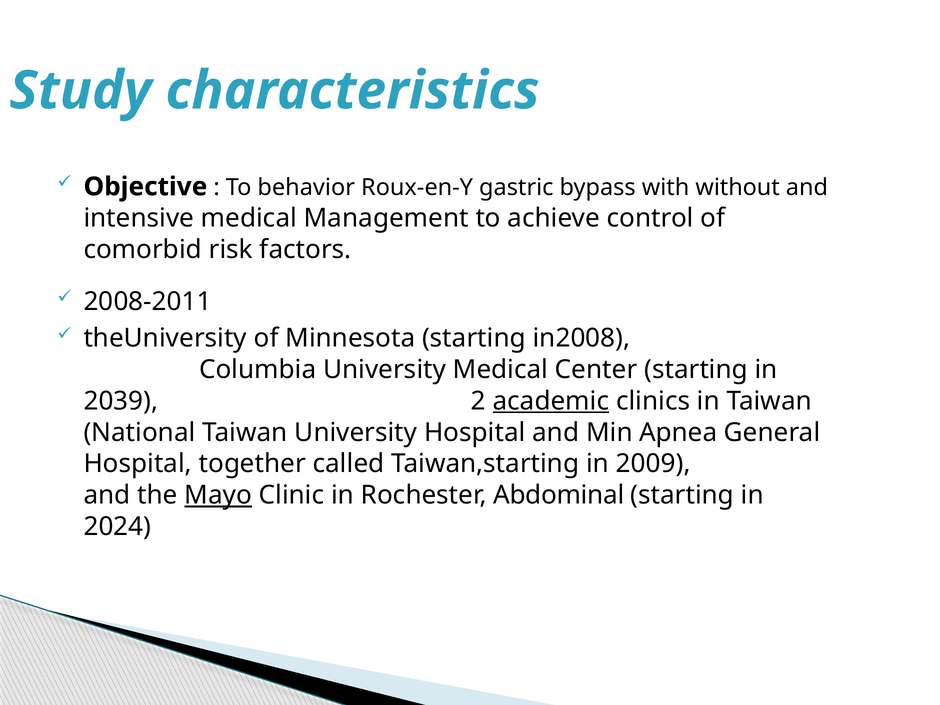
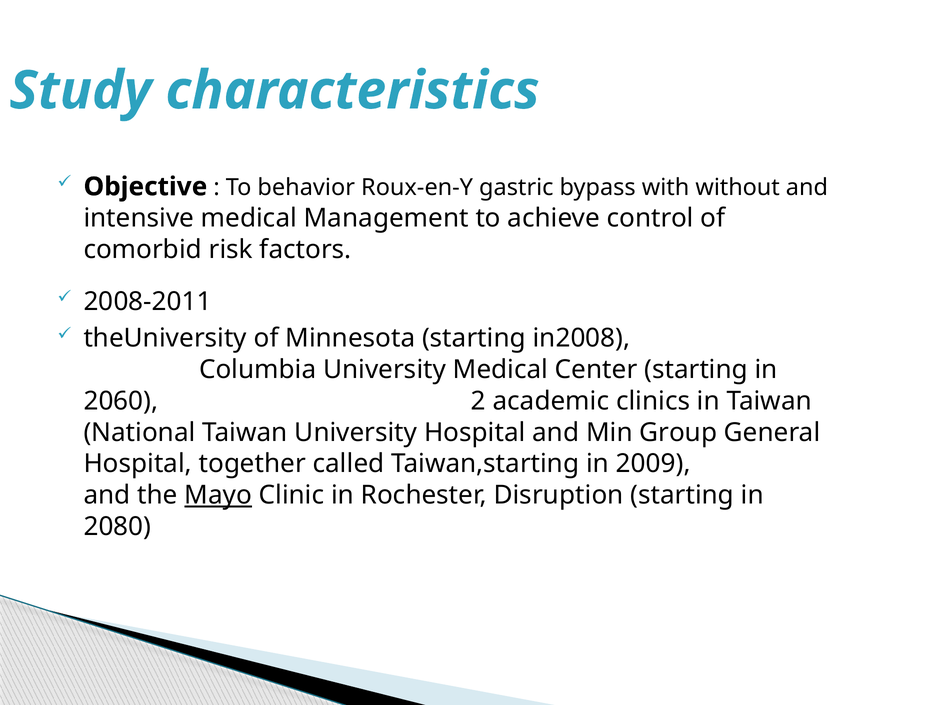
2039: 2039 -> 2060 (121, 401)
academic underline: present -> none (551, 401)
Apnea: Apnea -> Group (678, 432)
Abdominal: Abdominal -> Disruption (559, 495)
2024: 2024 -> 2080 (117, 527)
